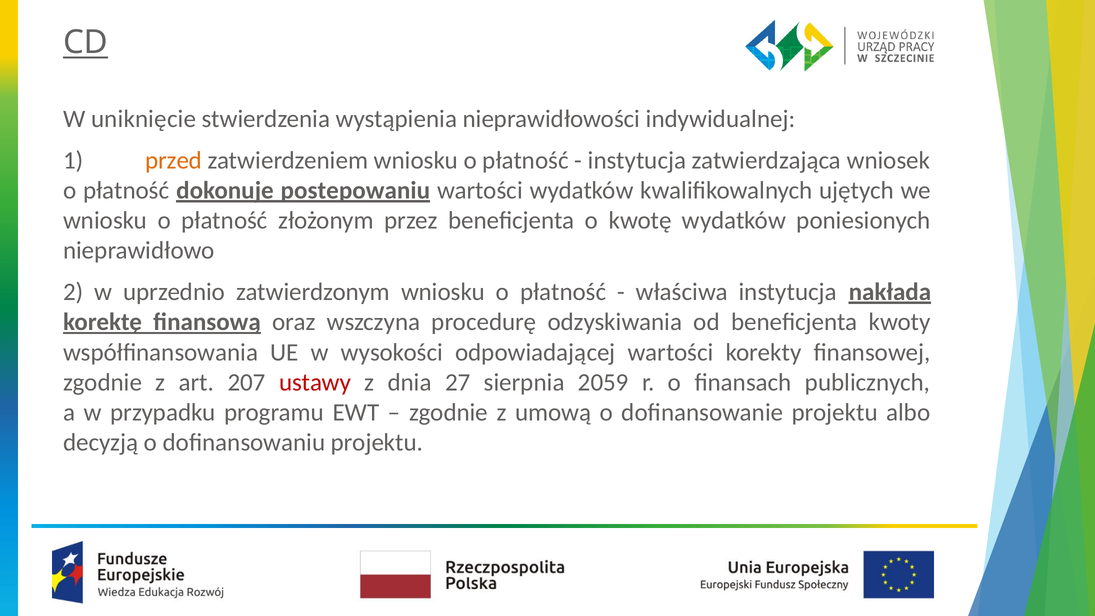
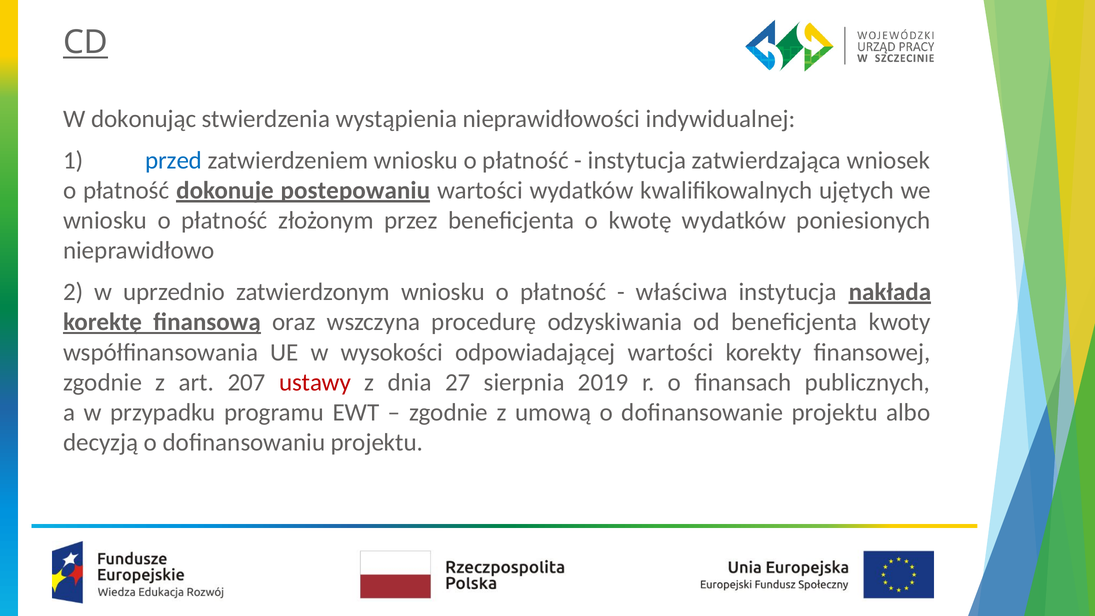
uniknięcie: uniknięcie -> dokonując (144, 119)
przed colour: orange -> blue (174, 160)
2059: 2059 -> 2019 (603, 382)
